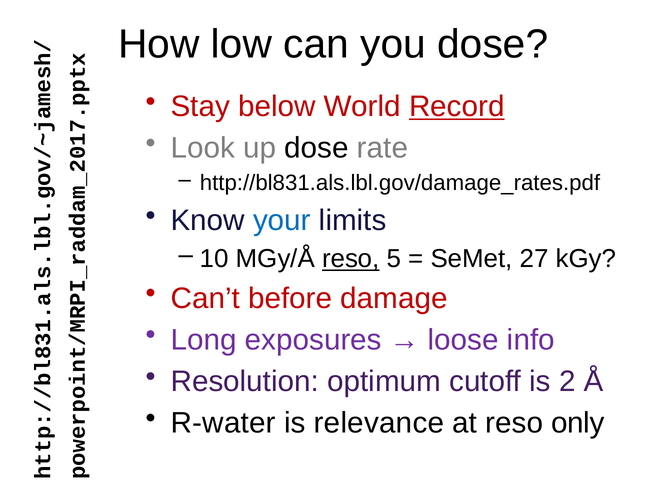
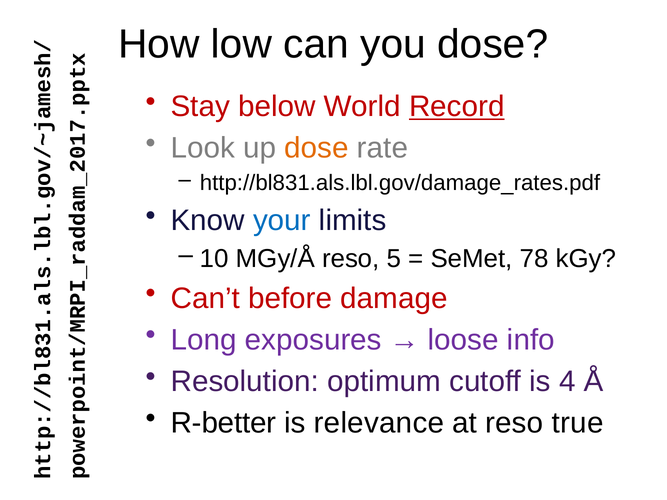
dose colour: black -> orange (317, 148)
reso underline: present -> none (351, 259)
27: 27 -> 78 (534, 259)
is 2: 2 -> 4 (567, 382)
R-water: R-water -> R-better (223, 423)
only: only -> true (578, 423)
